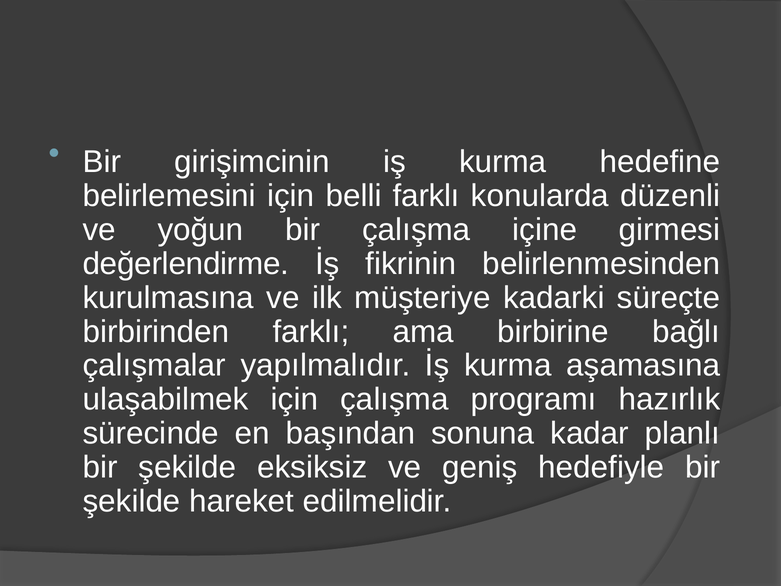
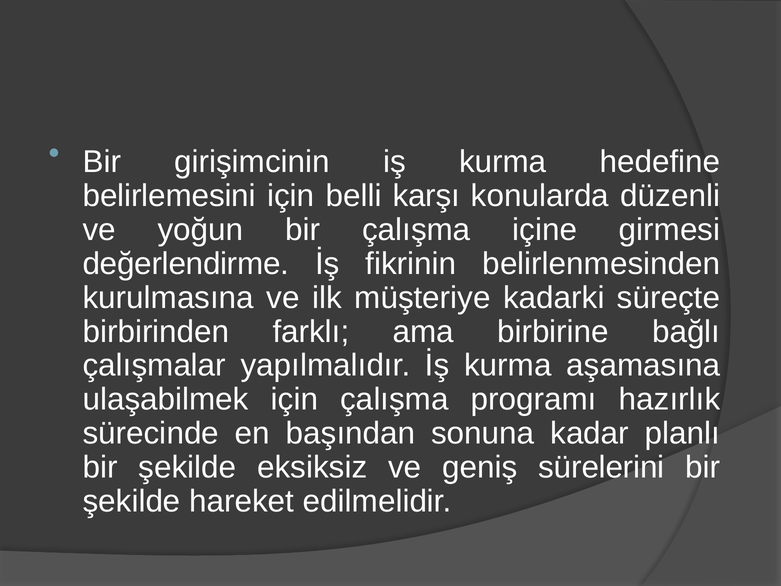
belli farklı: farklı -> karşı (426, 196)
hedefiyle: hedefiyle -> sürelerini (601, 467)
